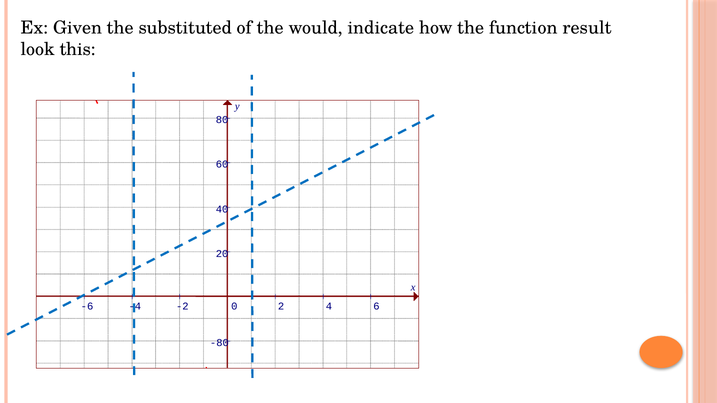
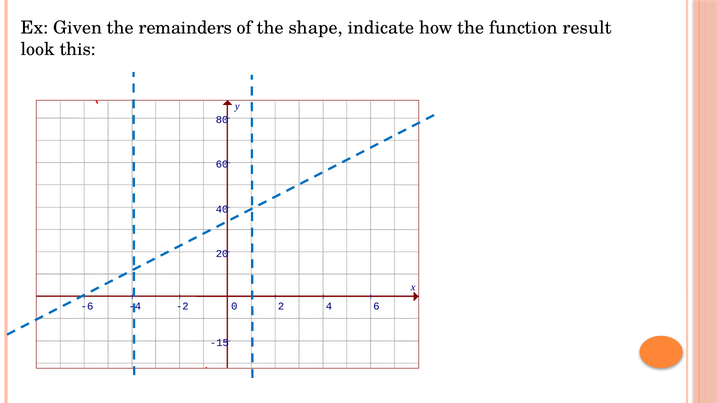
substituted: substituted -> remainders (185, 28)
would: would -> shape (316, 28)
-80: -80 -> -15 (219, 343)
